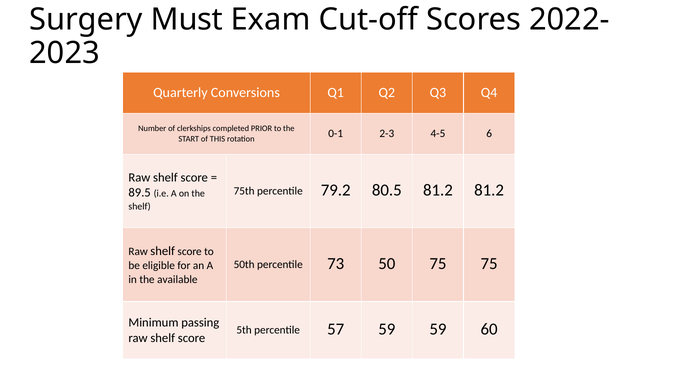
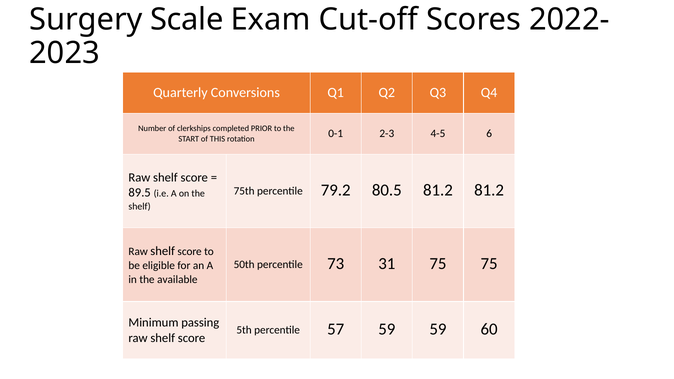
Must: Must -> Scale (187, 20)
50: 50 -> 31 (387, 264)
